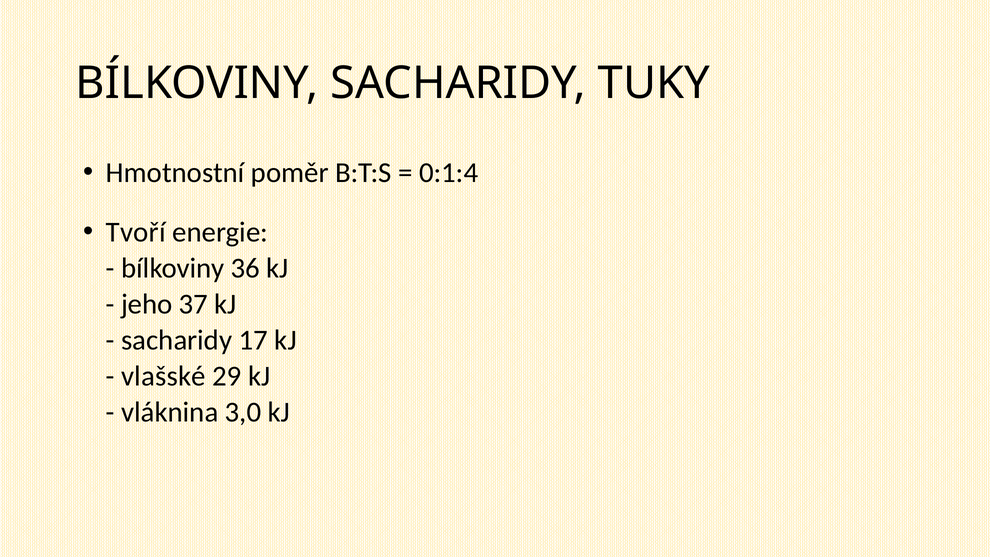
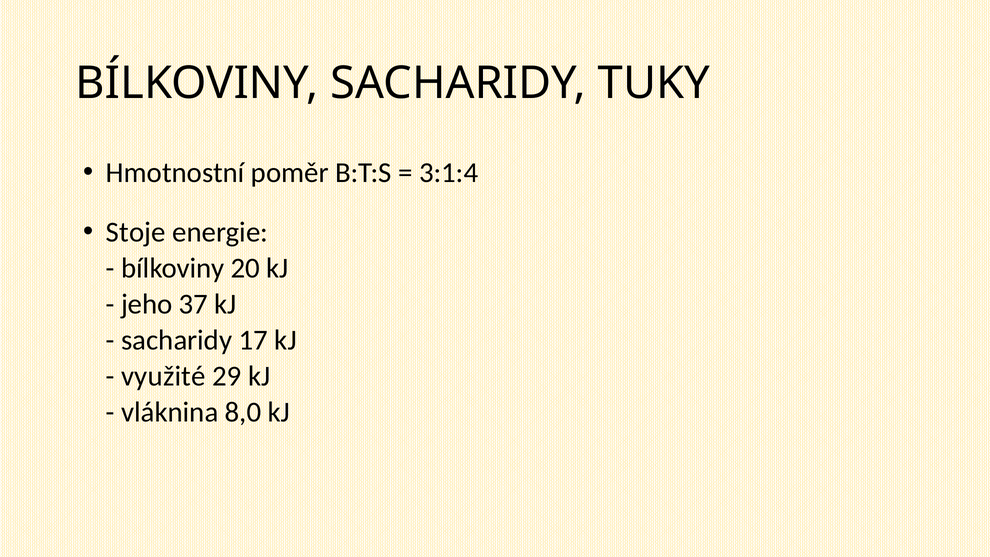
0:1:4: 0:1:4 -> 3:1:4 (449, 173)
Tvoří: Tvoří -> Stoje (136, 232)
36: 36 -> 20 (245, 268)
vlašské: vlašské -> využité (163, 376)
3,0: 3,0 -> 8,0 (243, 412)
